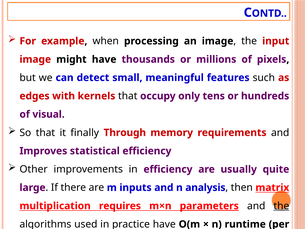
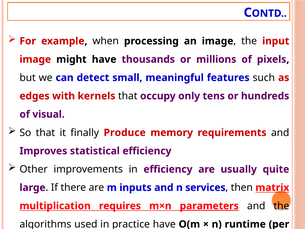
Through: Through -> Produce (125, 133)
analysis: analysis -> services (205, 187)
the underline: present -> none (281, 206)
